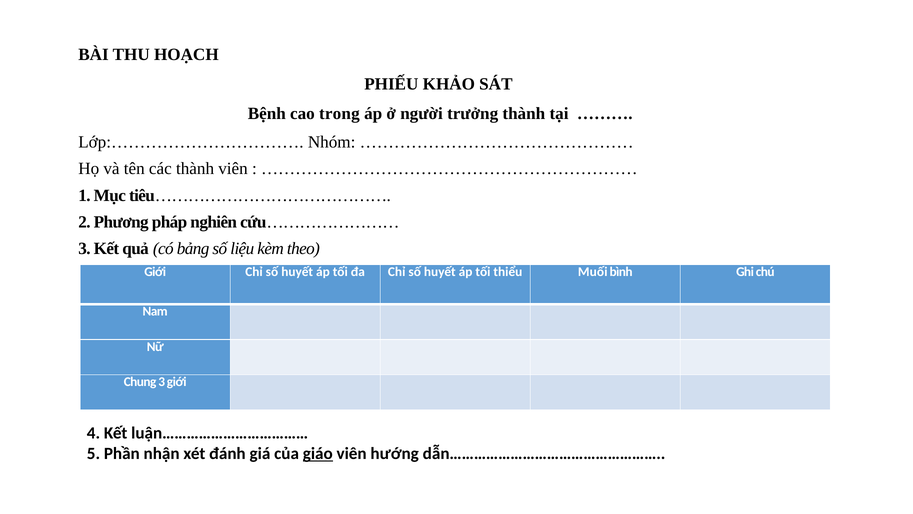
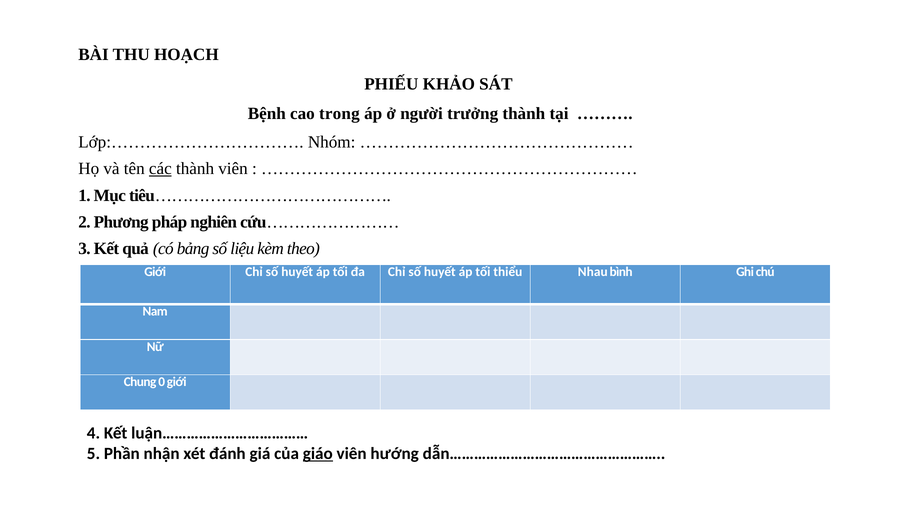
các underline: none -> present (160, 169)
Muối: Muối -> Nhau (593, 272)
Chung 3: 3 -> 0 (162, 382)
